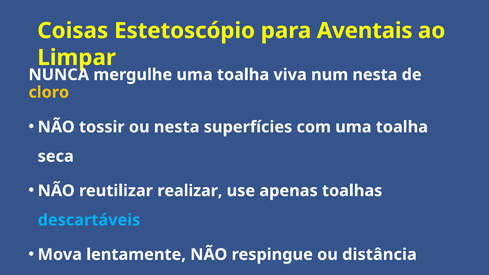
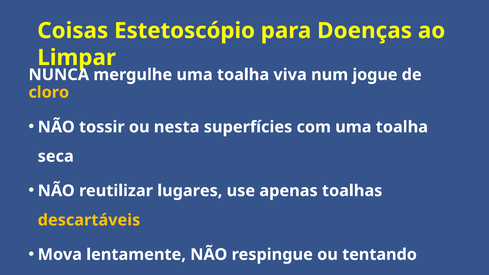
Aventais: Aventais -> Doenças (365, 31)
num nesta: nesta -> jogue (375, 75)
realizar: realizar -> lugares (190, 191)
descartáveis colour: light blue -> yellow (89, 220)
distância: distância -> tentando (380, 255)
